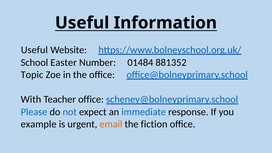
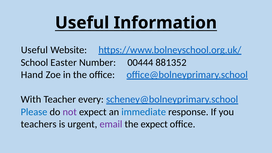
01484: 01484 -> 00444 (140, 62)
Topic: Topic -> Hand (32, 75)
Teacher office: office -> every (91, 99)
not colour: blue -> purple (70, 112)
example: example -> teachers (39, 124)
email colour: orange -> purple (111, 124)
the fiction: fiction -> expect (154, 124)
